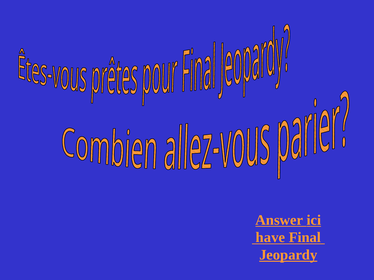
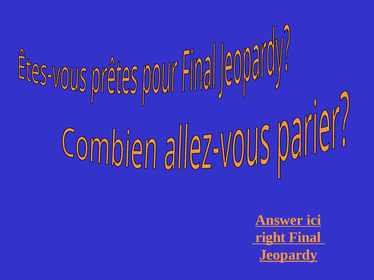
have: have -> right (271, 238)
